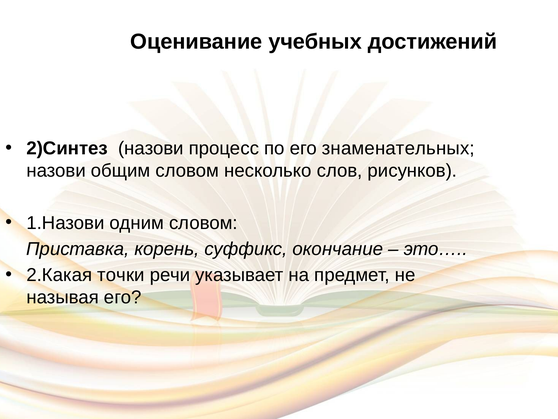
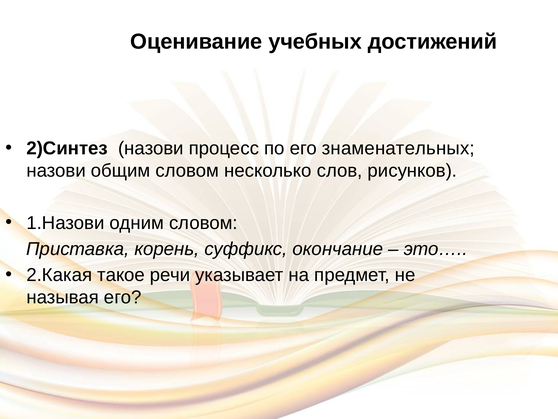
точки: точки -> такое (121, 275)
